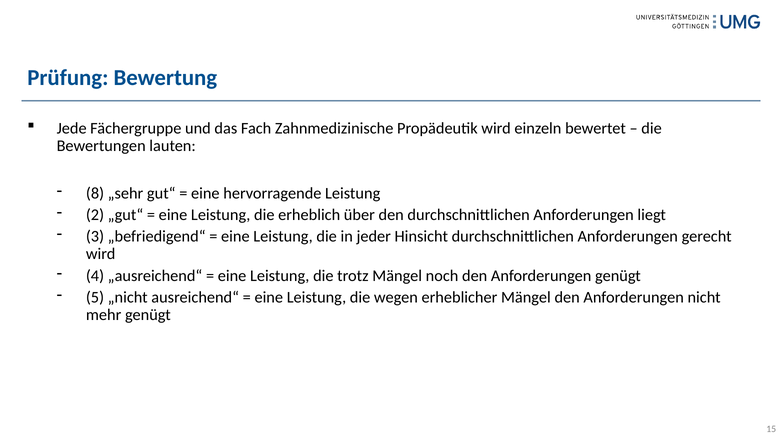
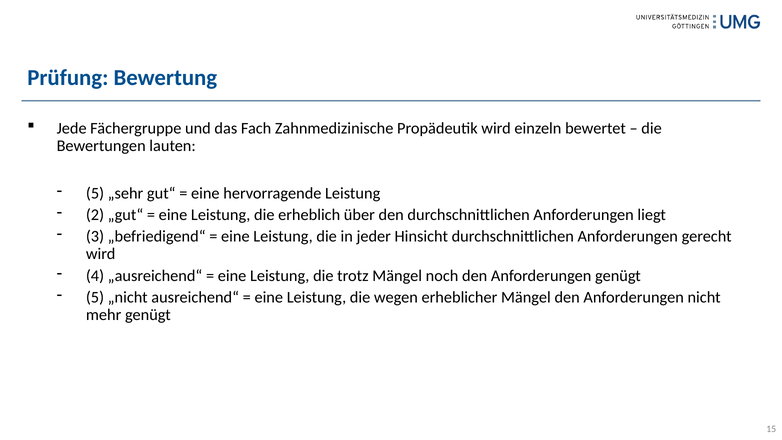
8: 8 -> 5 (95, 193)
